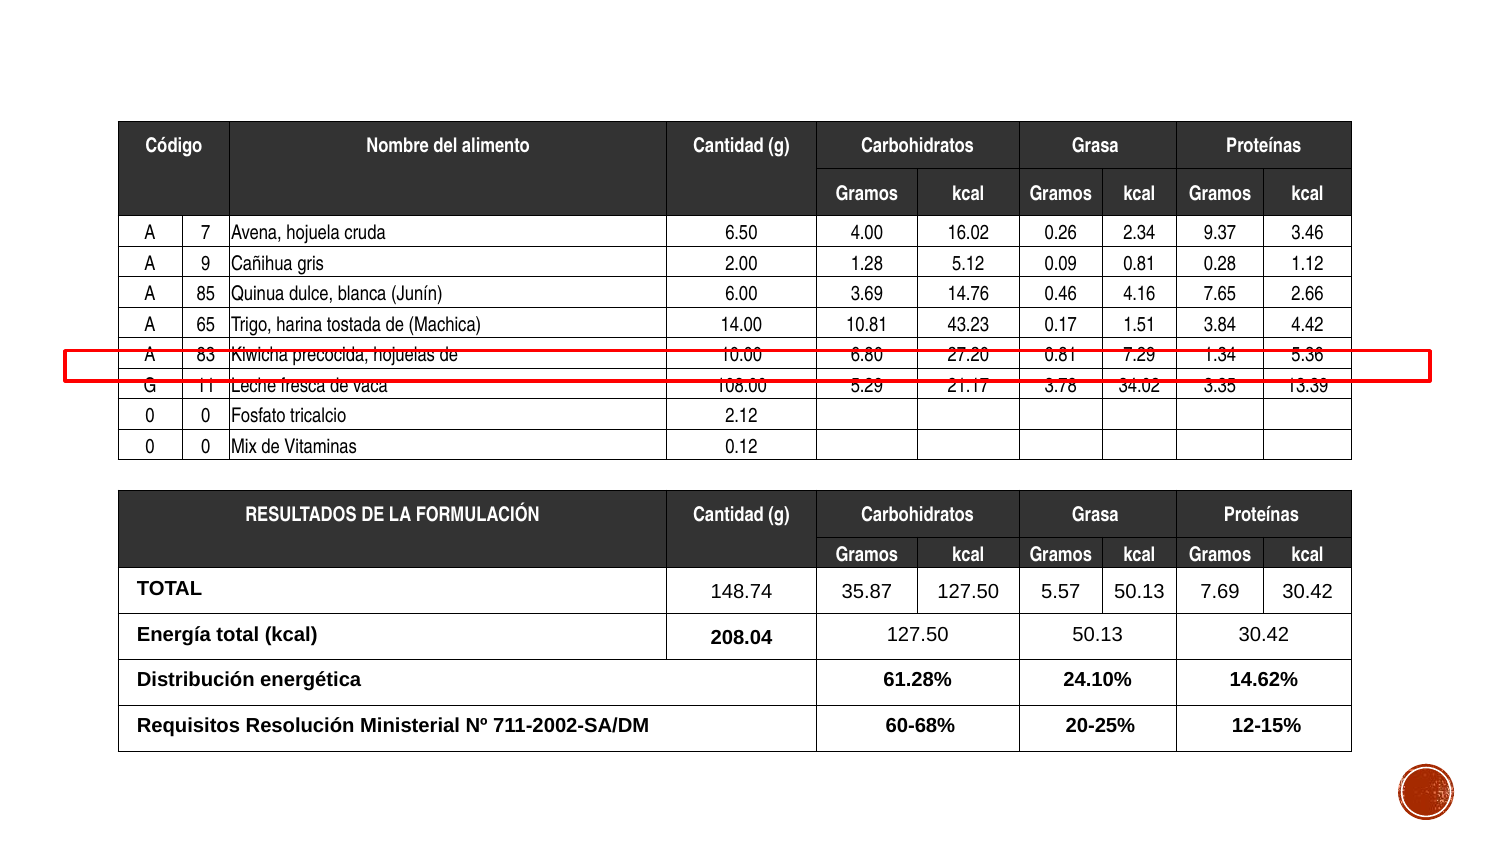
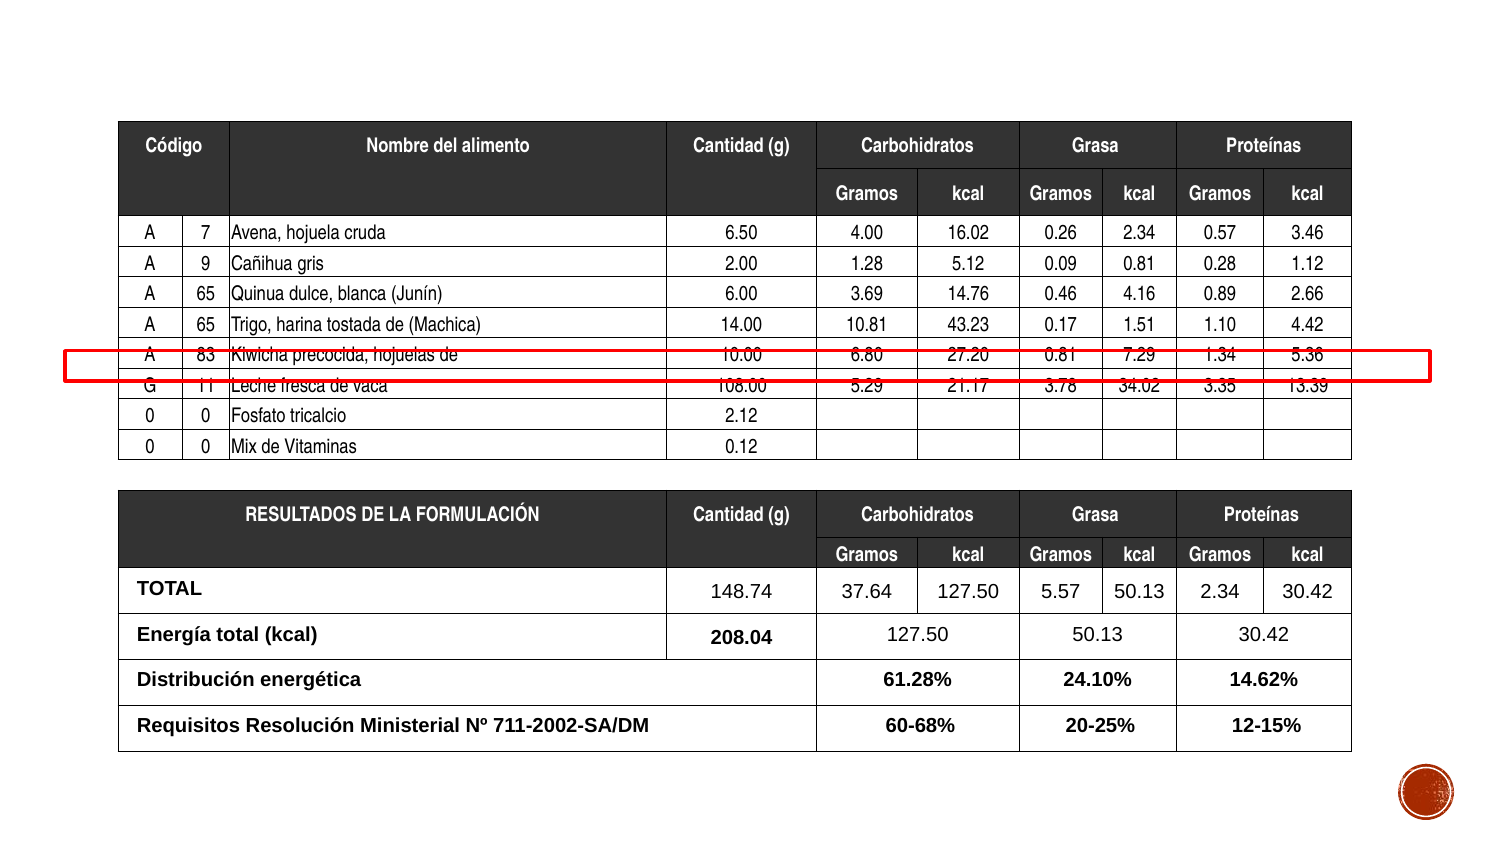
9.37: 9.37 -> 0.57 (1220, 233)
85: 85 -> 65 (206, 294)
7.65: 7.65 -> 0.89 (1220, 294)
3.84: 3.84 -> 1.10 (1220, 325)
35.87: 35.87 -> 37.64 (867, 592)
50.13 7.69: 7.69 -> 2.34 (1220, 592)
